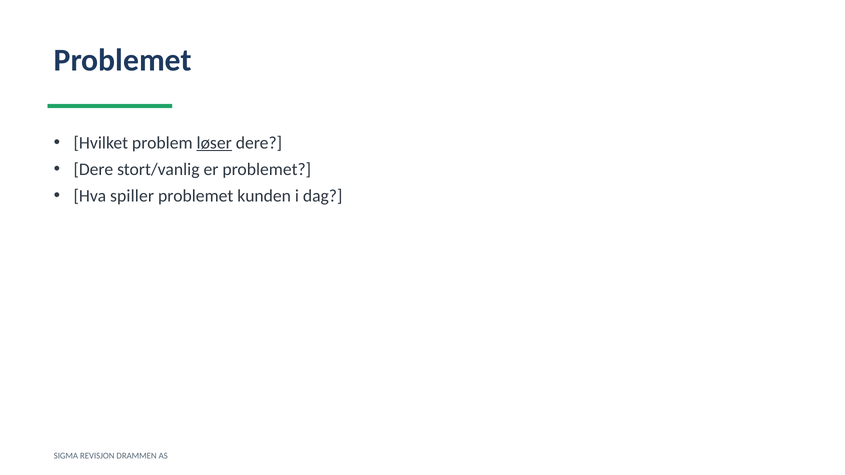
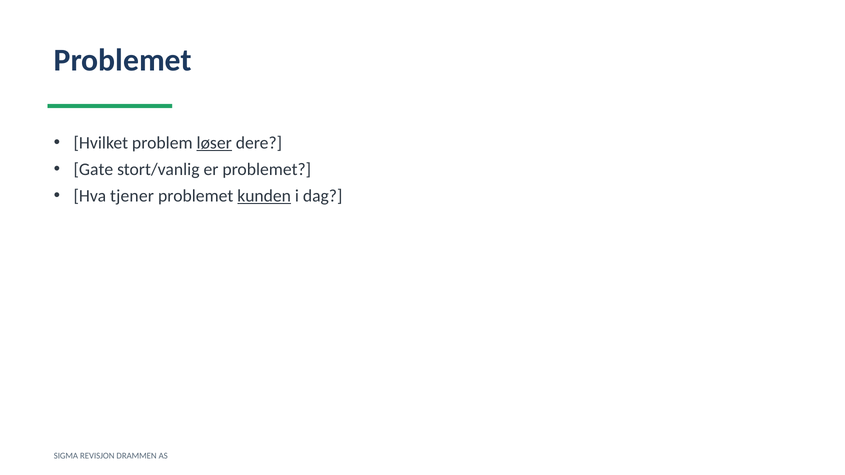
Dere: Dere -> Gate (93, 170)
spiller: spiller -> tjener (132, 196)
kunden underline: none -> present (264, 196)
